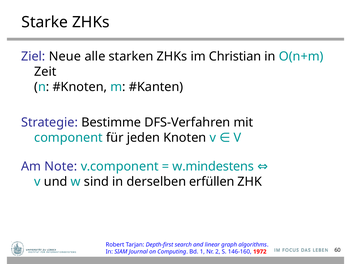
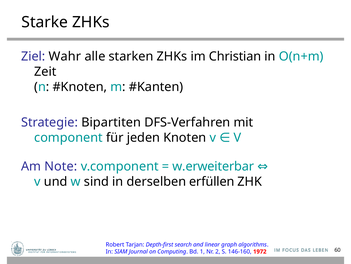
Neue: Neue -> Wahr (65, 56)
Bestimme: Bestimme -> Bipartiten (111, 122)
w.mindestens: w.mindestens -> w.erweiterbar (213, 166)
